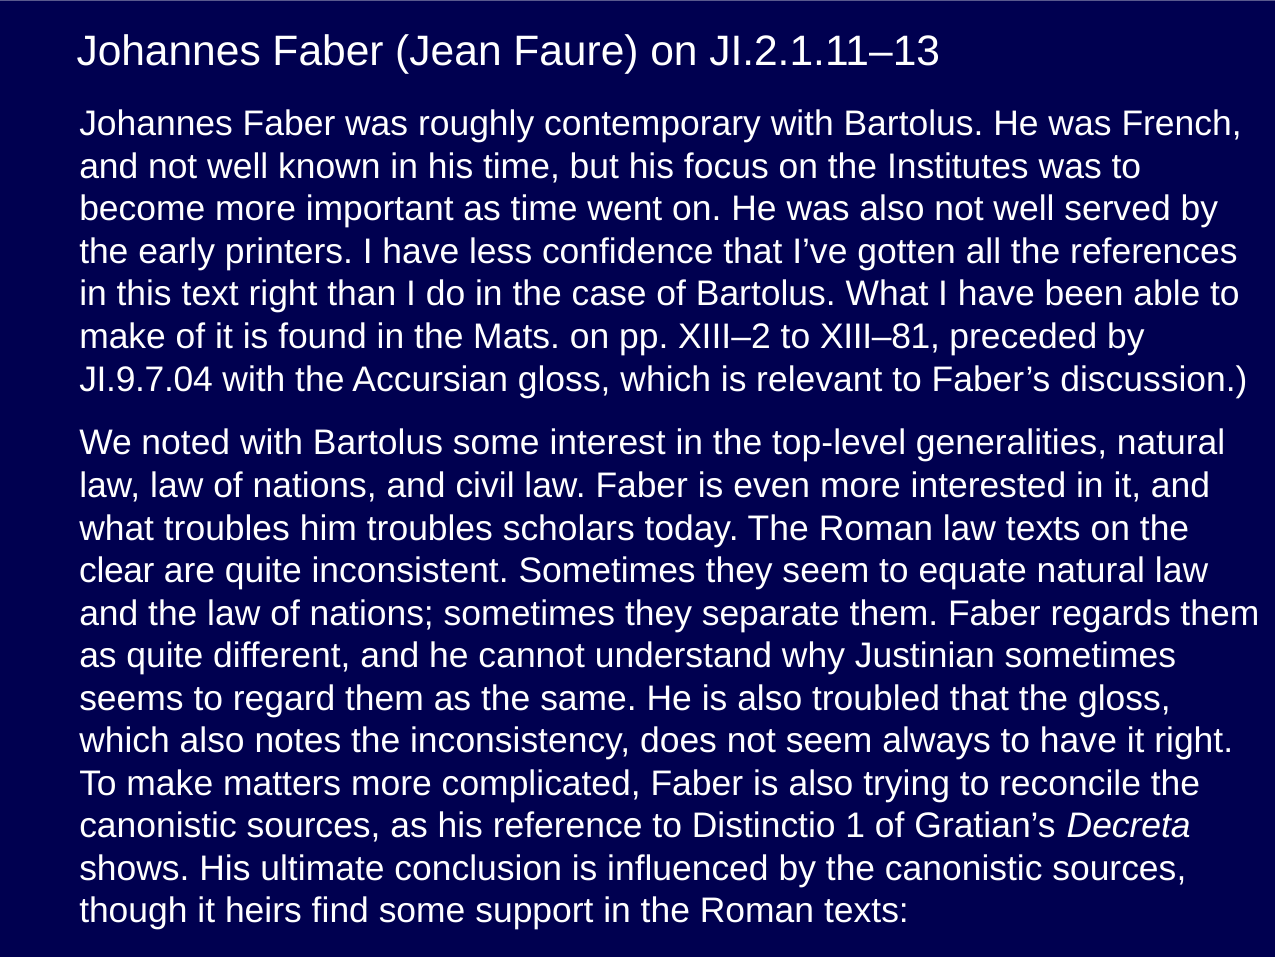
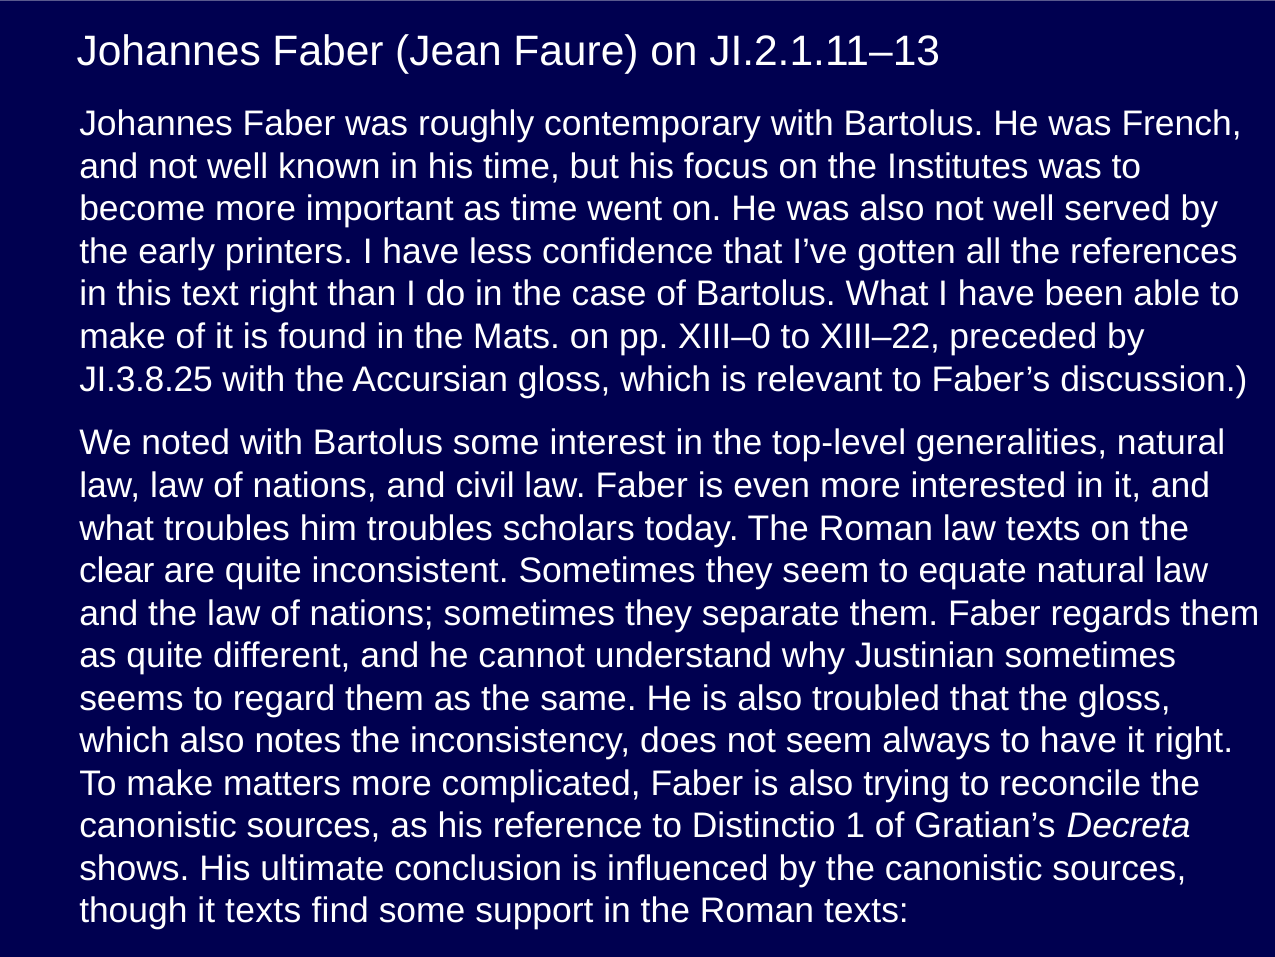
XIII–2: XIII–2 -> XIII–0 (724, 337)
XIII–81: XIII–81 -> XIII–22 (880, 337)
JI.9.7.04: JI.9.7.04 -> JI.3.8.25 (146, 379)
it heirs: heirs -> texts (263, 911)
